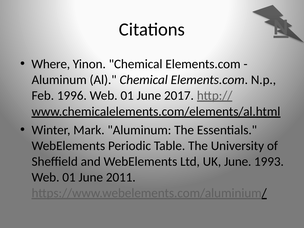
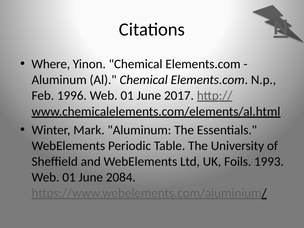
UK June: June -> Foils (238, 162)
2011: 2011 -> 2084 (121, 177)
